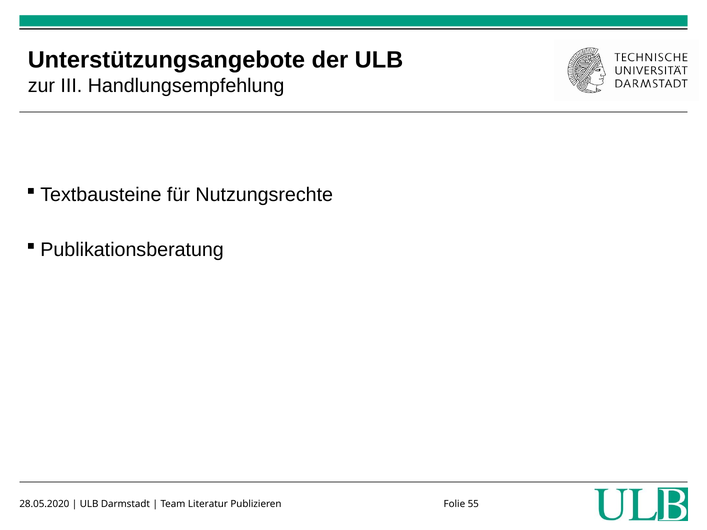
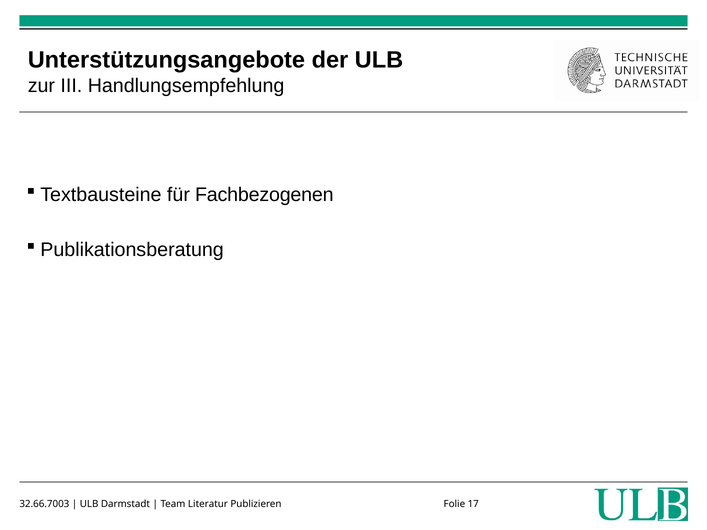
Nutzungsrechte: Nutzungsrechte -> Fachbezogenen (264, 195)
28.05.2020: 28.05.2020 -> 32.66.7003 (44, 504)
55: 55 -> 17 (473, 504)
